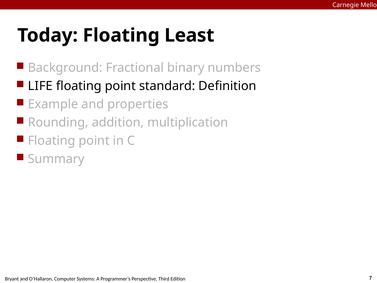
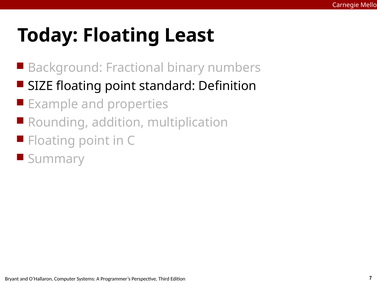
LIFE: LIFE -> SIZE (40, 86)
